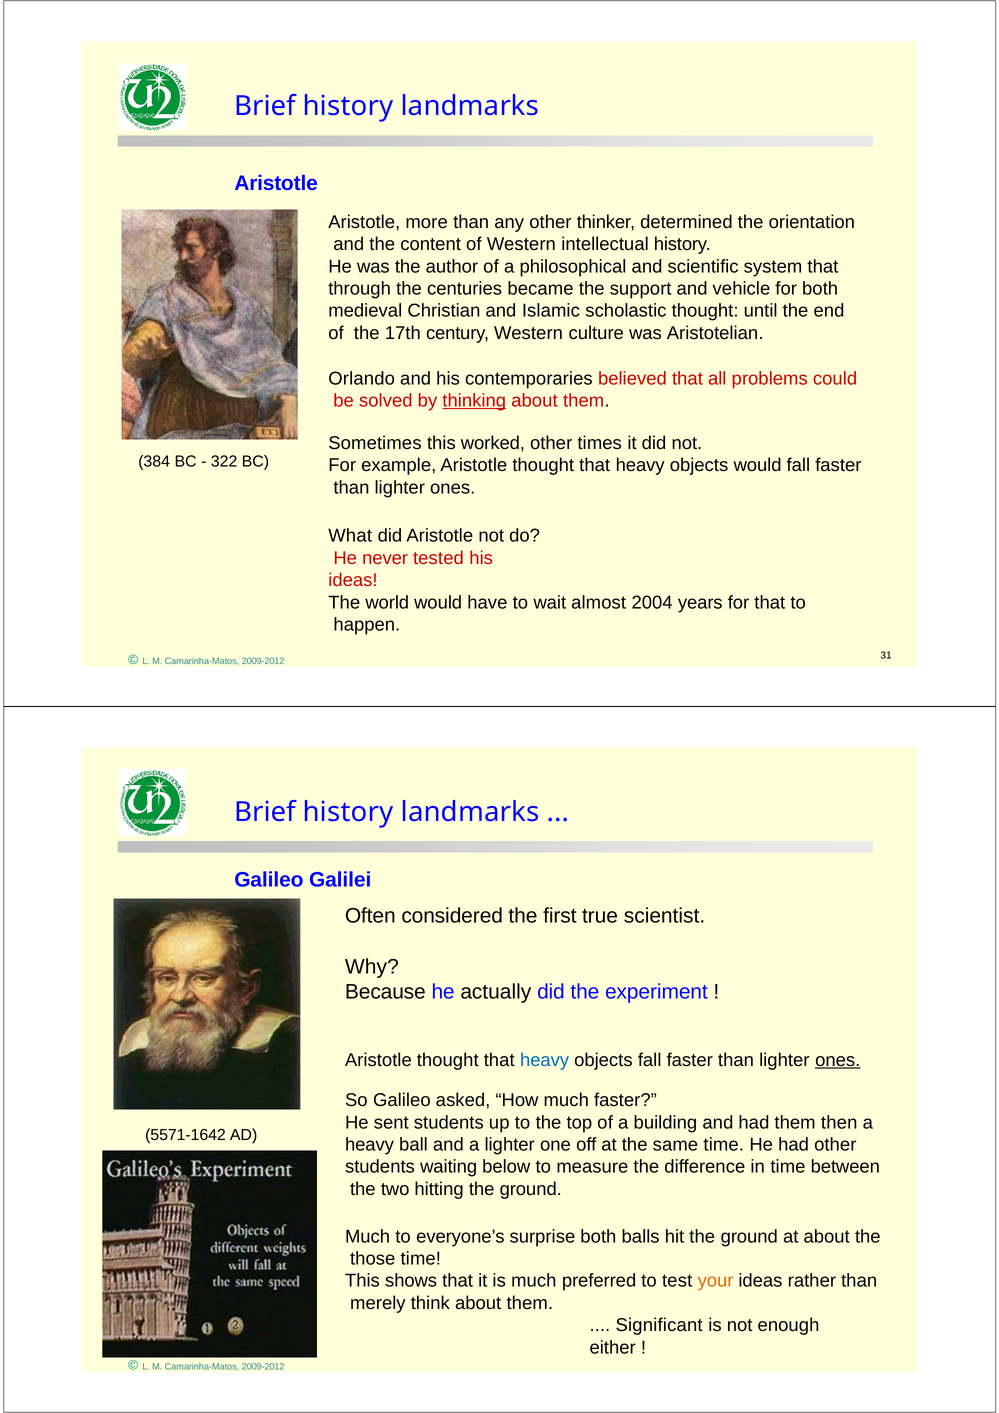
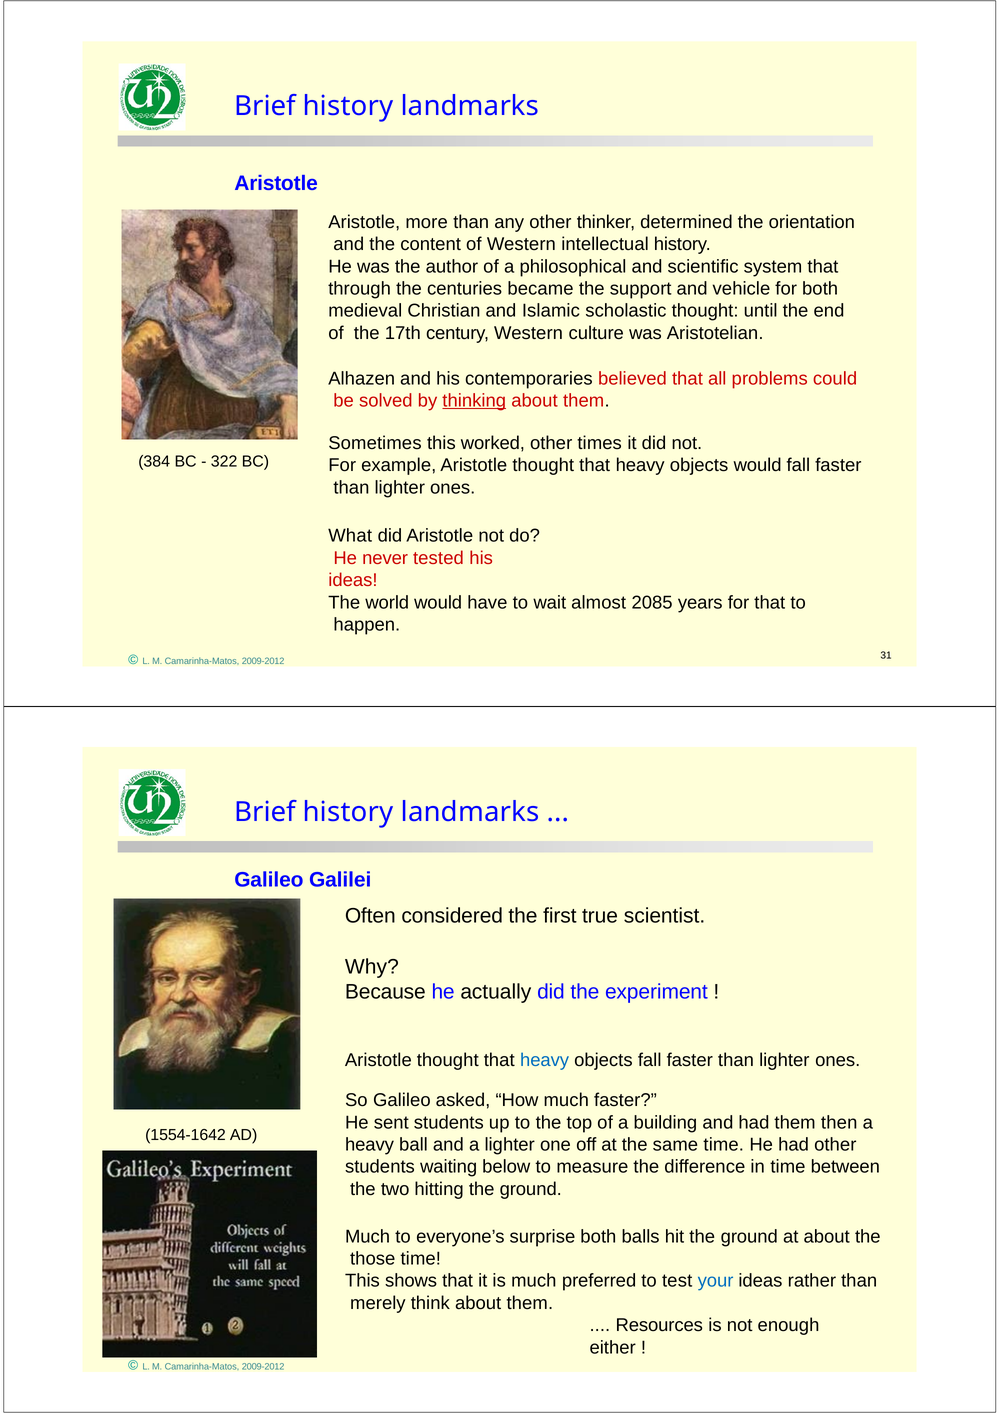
Orlando: Orlando -> Alhazen (362, 379)
2004: 2004 -> 2085 (652, 603)
ones underline: present -> none (838, 1061)
5571-1642: 5571-1642 -> 1554-1642 (185, 1136)
your colour: orange -> blue (716, 1282)
Significant: Significant -> Resources (659, 1326)
